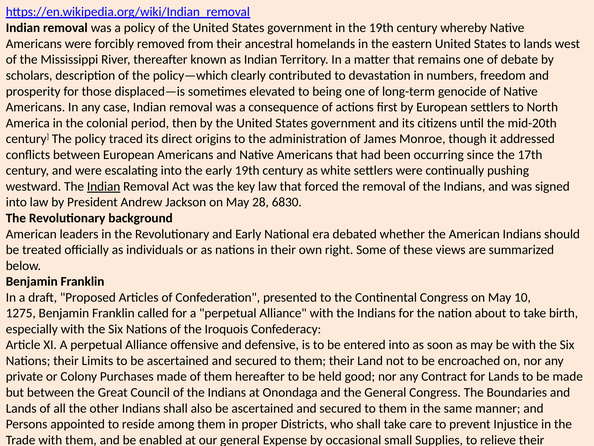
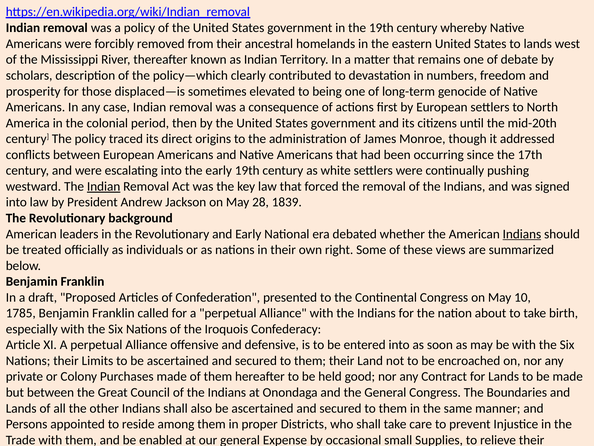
6830: 6830 -> 1839 (287, 202)
Indians underline: none -> present (522, 234)
1275: 1275 -> 1785 (21, 313)
